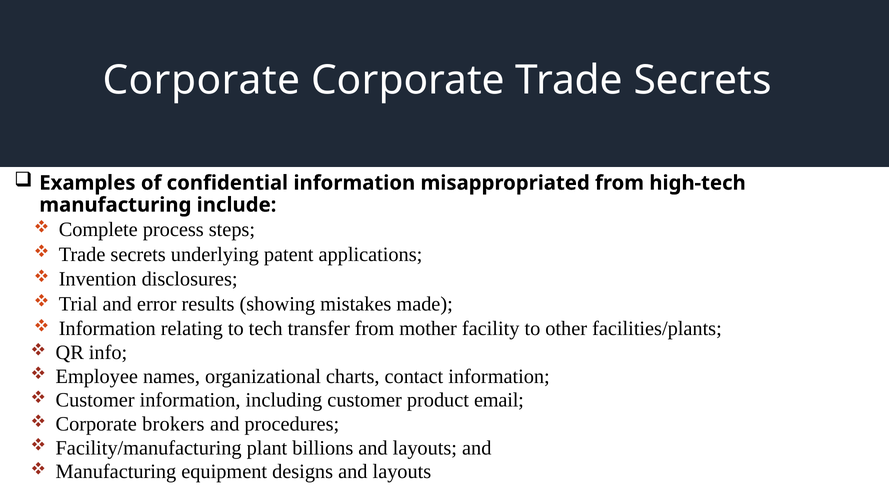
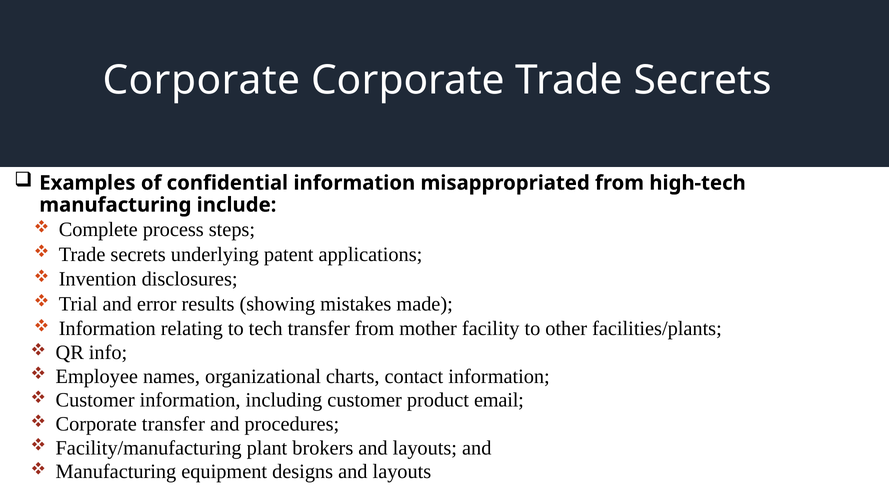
Corporate brokers: brokers -> transfer (173, 424)
billions: billions -> brokers (323, 448)
